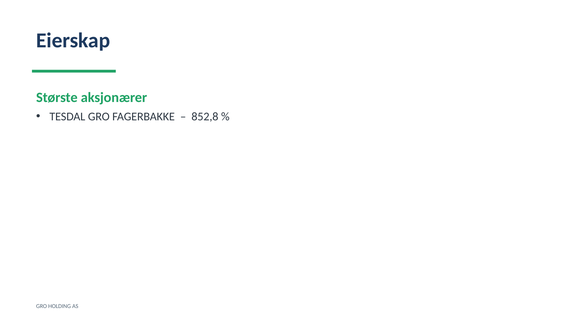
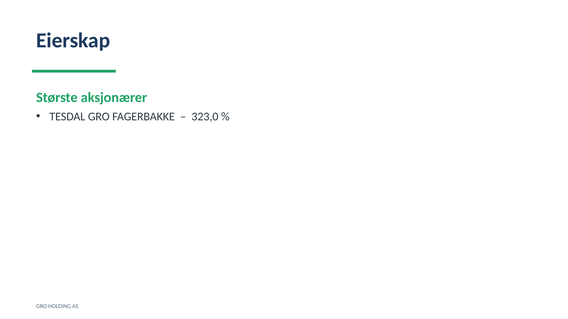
852,8: 852,8 -> 323,0 (205, 117)
